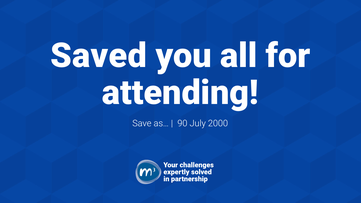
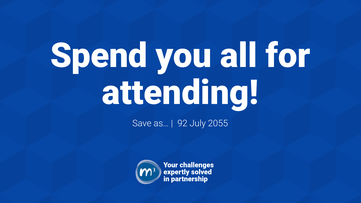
Saved: Saved -> Spend (99, 56)
90: 90 -> 92 (182, 123)
2000: 2000 -> 2055 (218, 123)
